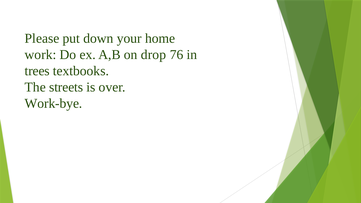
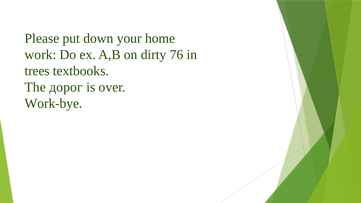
drop: drop -> dirty (154, 55)
streets: streets -> дорог (66, 87)
